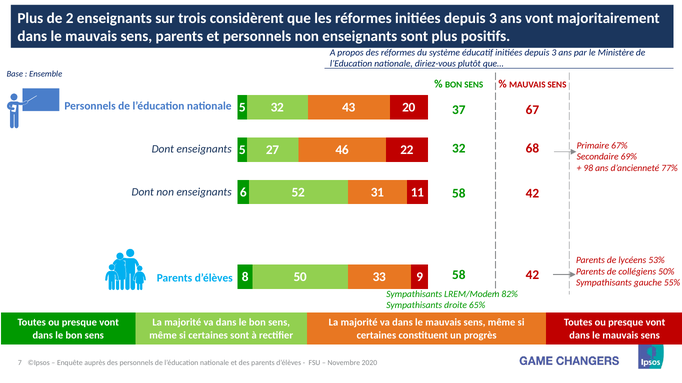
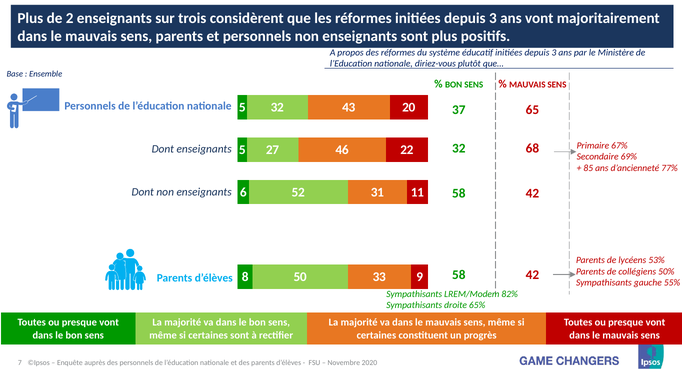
67: 67 -> 65 (532, 110)
98: 98 -> 85 (588, 169)
